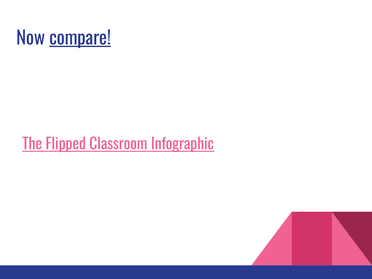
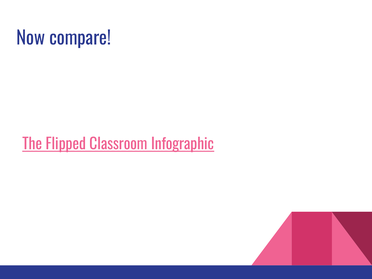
compare underline: present -> none (80, 38)
